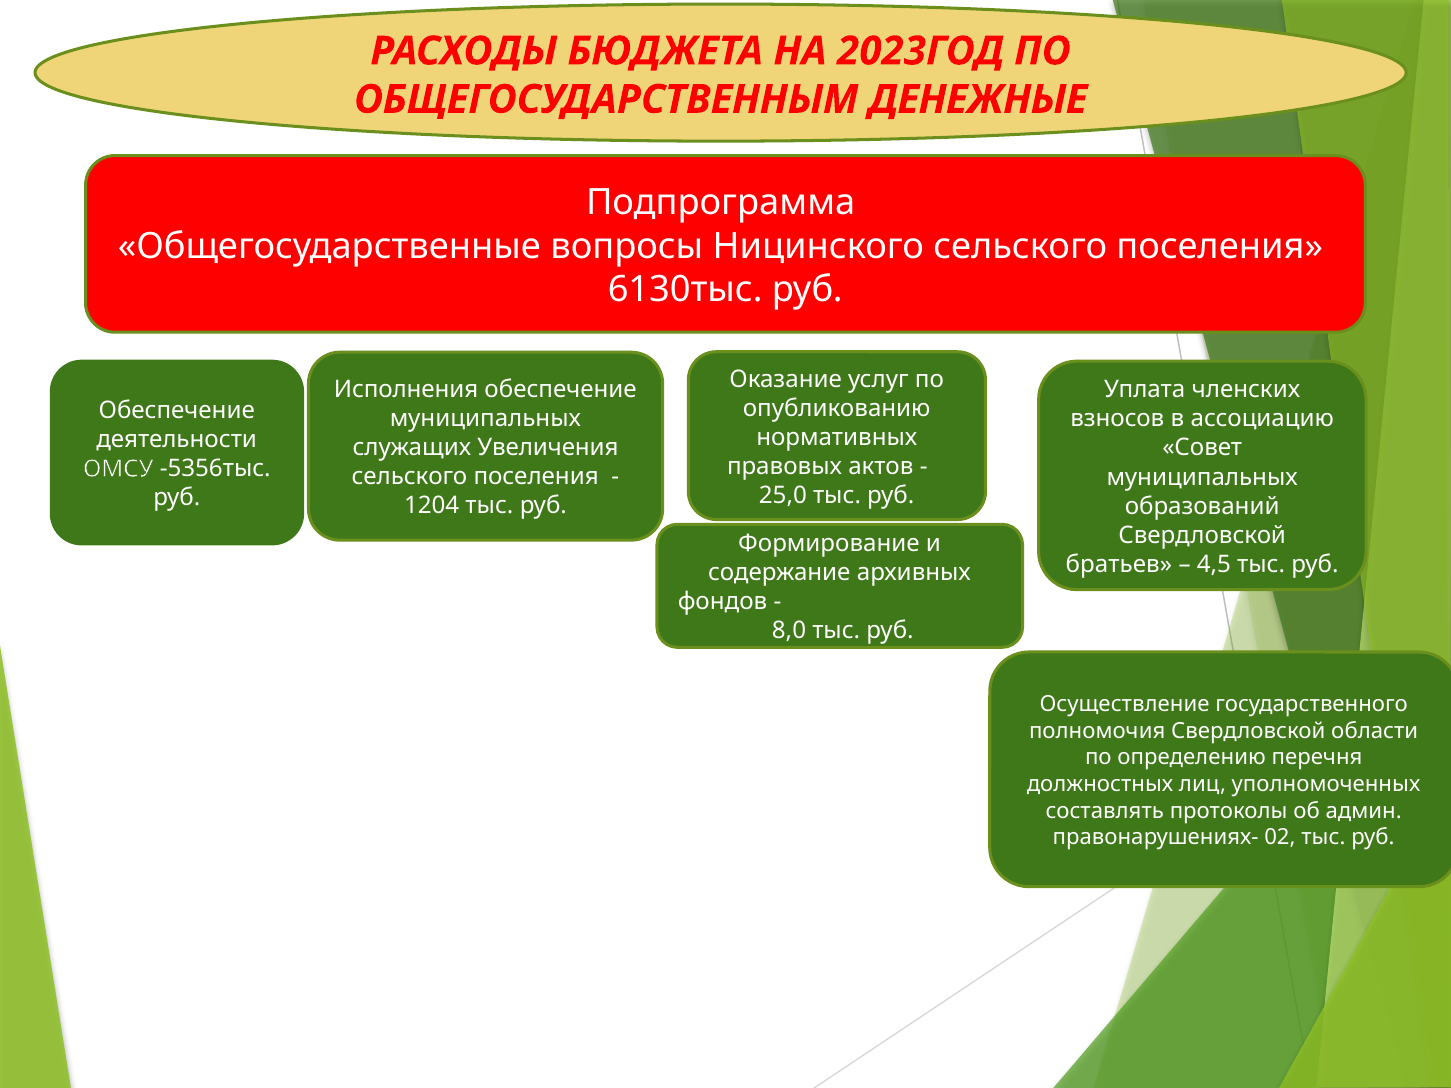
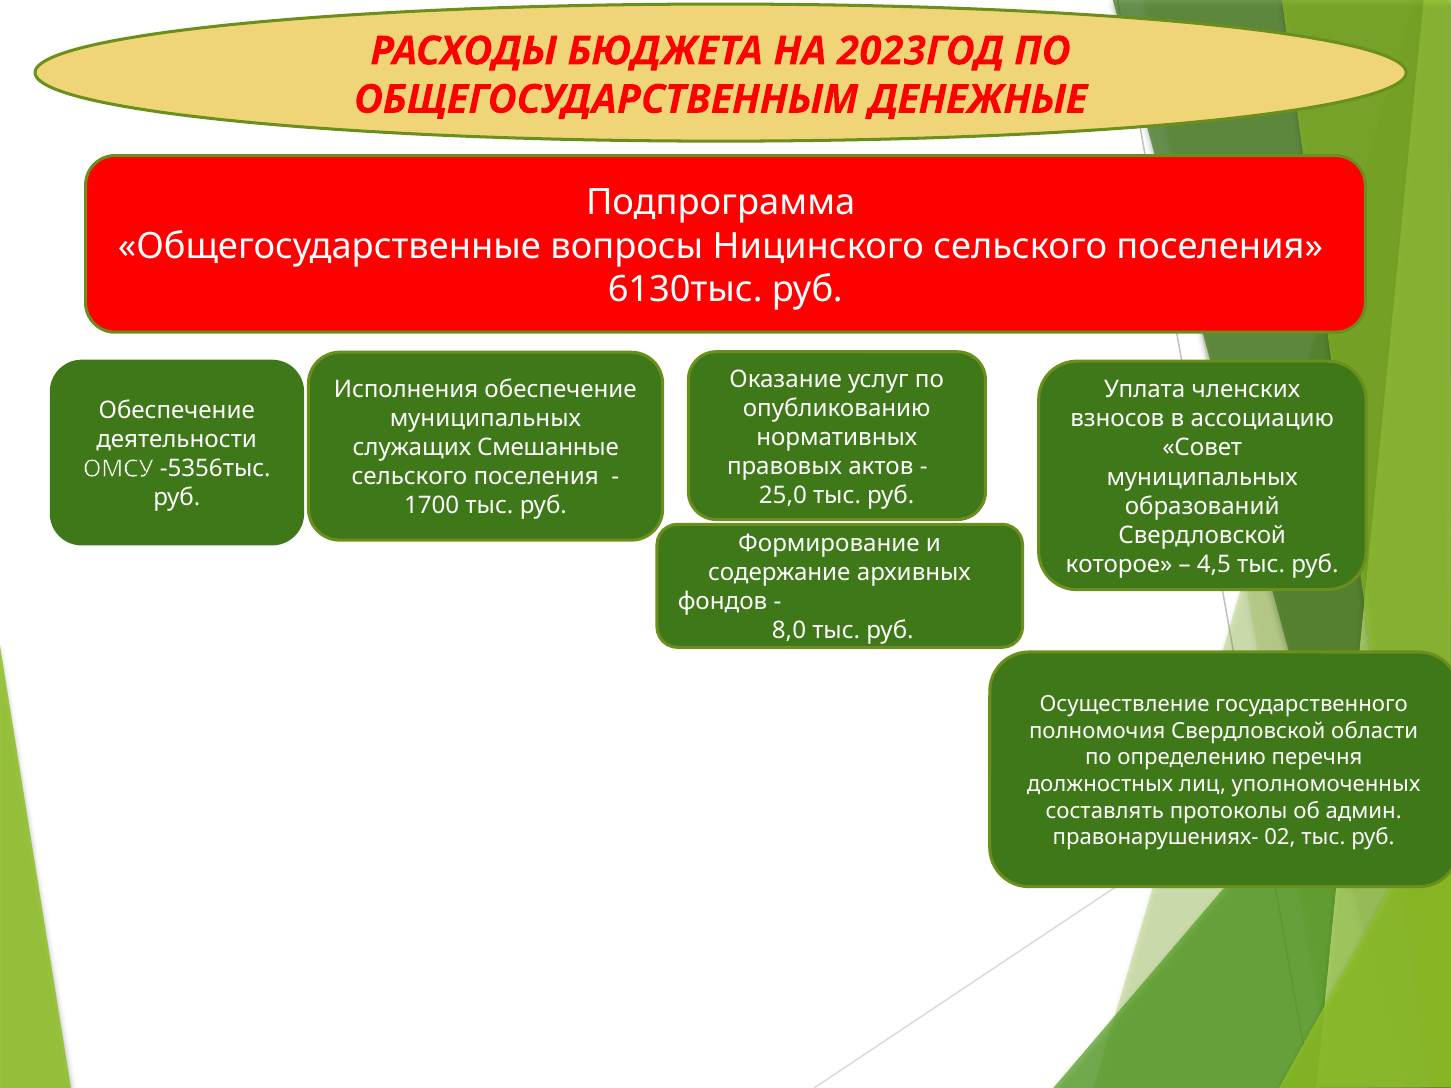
Увеличения: Увеличения -> Смешанные (548, 448)
1204: 1204 -> 1700 (432, 506)
братьев: братьев -> которое (1119, 564)
